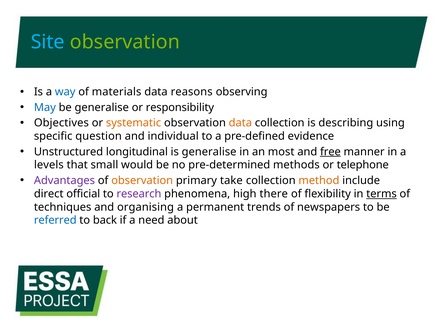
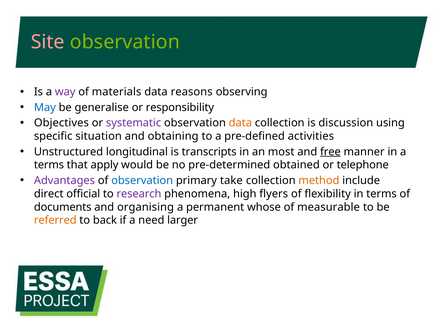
Site colour: light blue -> pink (48, 42)
way colour: blue -> purple (65, 92)
systematic colour: orange -> purple (134, 123)
describing: describing -> discussion (346, 123)
question: question -> situation (99, 136)
individual: individual -> obtaining (173, 136)
evidence: evidence -> activities (311, 136)
is generalise: generalise -> transcripts (209, 152)
levels: levels -> terms (49, 165)
small: small -> apply (105, 165)
methods: methods -> obtained (296, 165)
observation colour: orange -> blue (142, 181)
there: there -> flyers (274, 194)
terms underline: present -> none (382, 194)
techniques: techniques -> documents (63, 207)
trends: trends -> whose (264, 207)
newspapers: newspapers -> measurable (329, 207)
referred colour: blue -> orange (55, 220)
about: about -> larger (183, 220)
